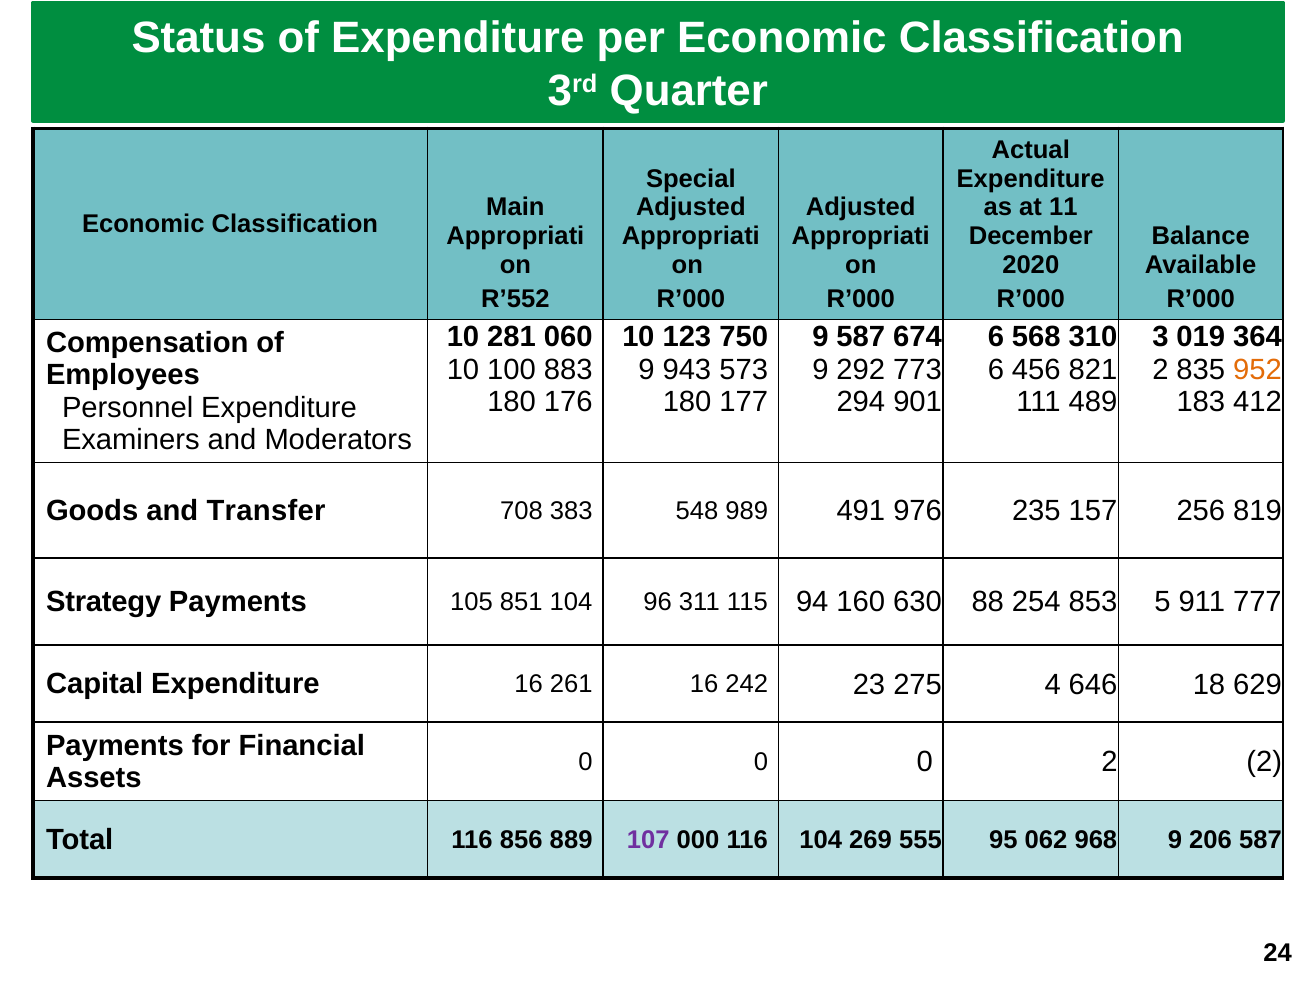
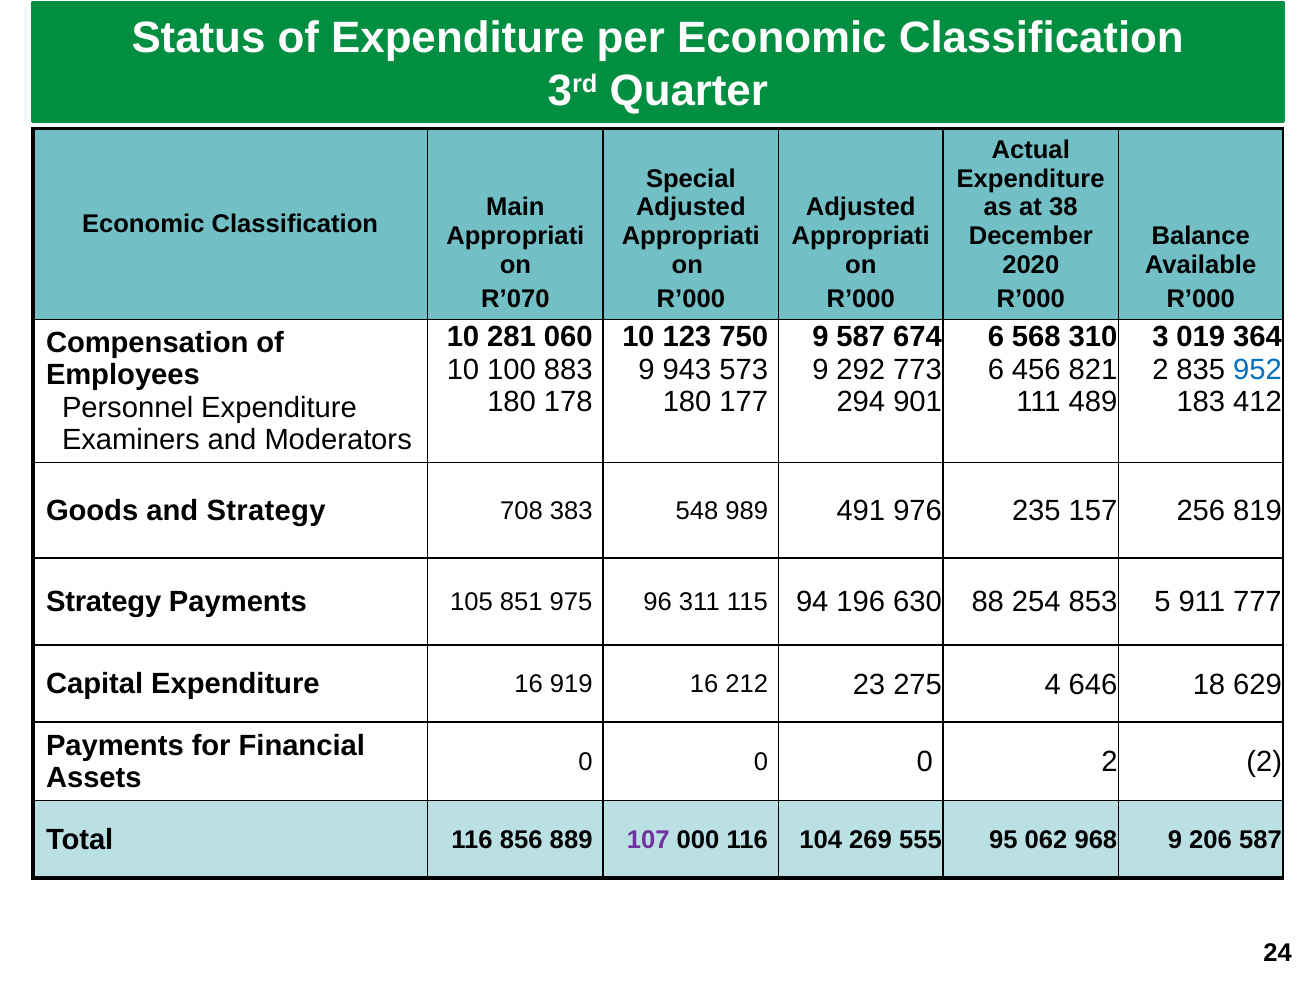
11: 11 -> 38 (1063, 207)
R’552: R’552 -> R’070 (515, 299)
952 colour: orange -> blue (1257, 370)
176: 176 -> 178 (568, 402)
and Transfer: Transfer -> Strategy (266, 511)
851 104: 104 -> 975 (571, 602)
160: 160 -> 196 (861, 602)
261: 261 -> 919 (571, 684)
242: 242 -> 212 (747, 684)
